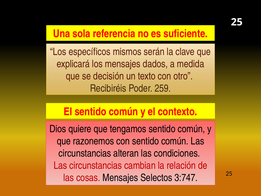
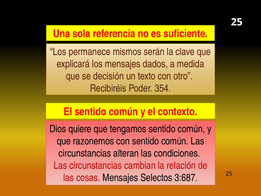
específicos: específicos -> permanece (90, 52)
259: 259 -> 354 (163, 88)
3:747: 3:747 -> 3:687 (186, 177)
